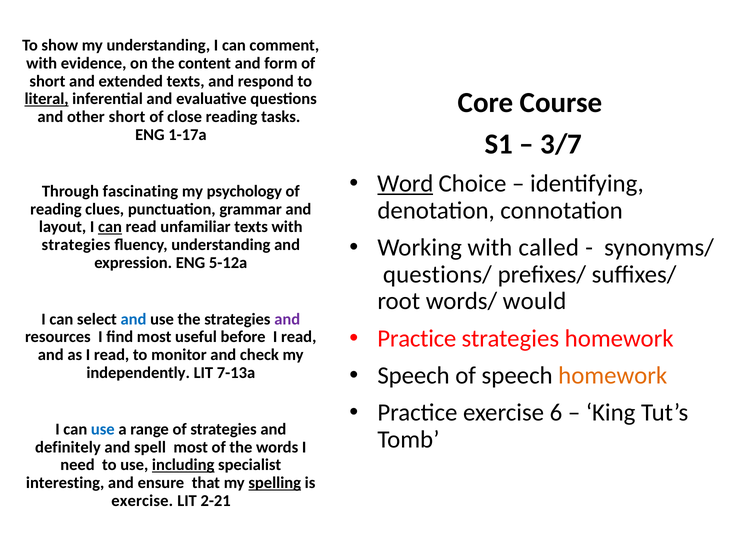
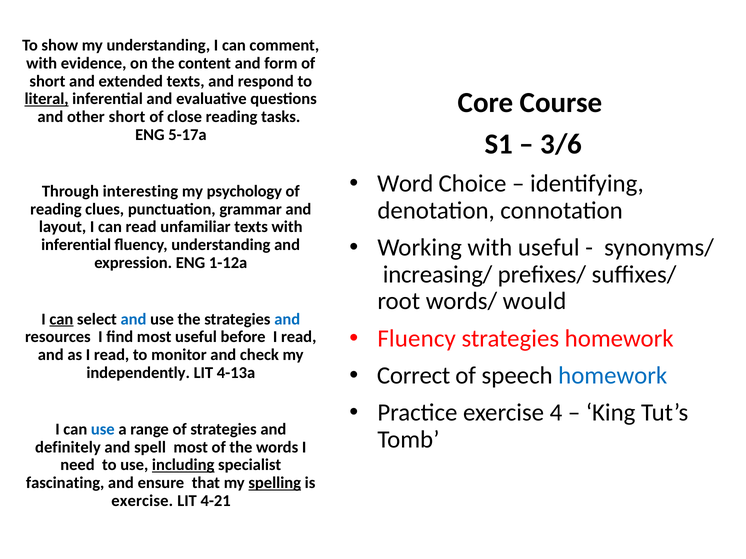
1-17a: 1-17a -> 5-17a (187, 135)
3/7: 3/7 -> 3/6 (561, 144)
Word underline: present -> none (405, 184)
fascinating: fascinating -> interesting (140, 191)
can underline: present -> none (110, 227)
with called: called -> useful (549, 248)
strategies: strategies -> inferential (76, 245)
5-12a: 5-12a -> 1-12a (228, 263)
questions/: questions/ -> increasing/ (438, 275)
can underline: none -> present (61, 319)
and colour: purple -> blue (287, 319)
Practice: Practice -> Fluency (417, 339)
Speech: Speech -> Correct (414, 376)
homework colour: orange -> blue (613, 376)
7-13a: 7-13a -> 4-13a (236, 373)
6: 6 -> 4 (556, 413)
interesting: interesting -> fascinating (65, 483)
2-21: 2-21 -> 4-21 (216, 501)
